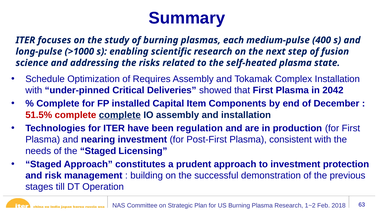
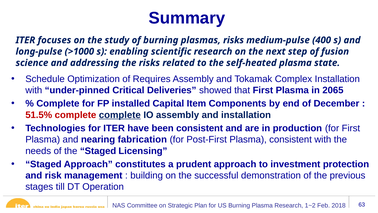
plasmas each: each -> risks (234, 40)
2042: 2042 -> 2065 (333, 90)
been regulation: regulation -> consistent (200, 128)
nearing investment: investment -> fabrication (142, 139)
